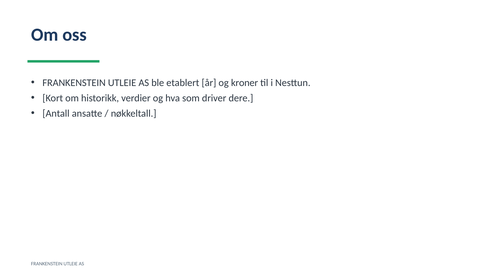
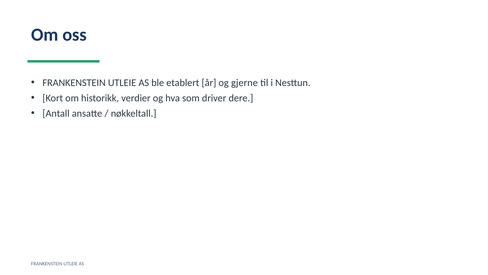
kroner: kroner -> gjerne (244, 83)
